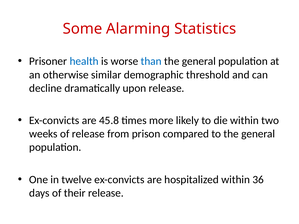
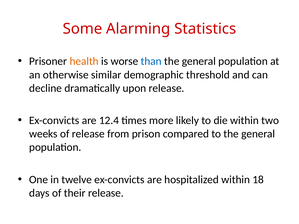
health colour: blue -> orange (84, 61)
45.8: 45.8 -> 12.4 (109, 121)
36: 36 -> 18 (258, 180)
